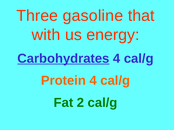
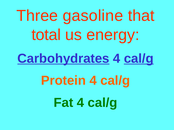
with: with -> total (46, 35)
cal/g underline: none -> present (139, 59)
Fat 2: 2 -> 4 (80, 103)
